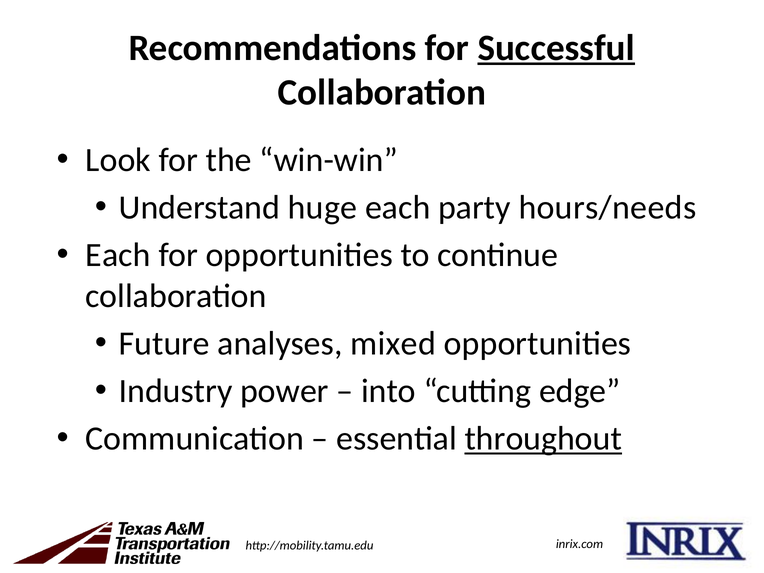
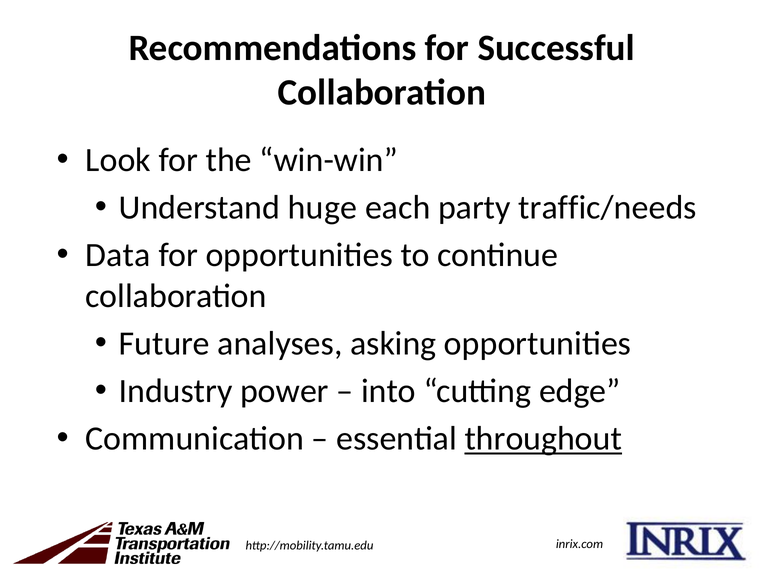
Successful underline: present -> none (556, 48)
hours/needs: hours/needs -> traffic/needs (608, 208)
Each: Each -> Data (118, 255)
mixed: mixed -> asking (393, 344)
